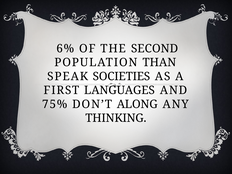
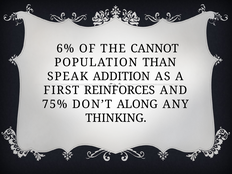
SECOND: SECOND -> CANNOT (155, 49)
SOCIETIES: SOCIETIES -> ADDITION (122, 76)
LANGUAGES: LANGUAGES -> REINFORCES (120, 90)
